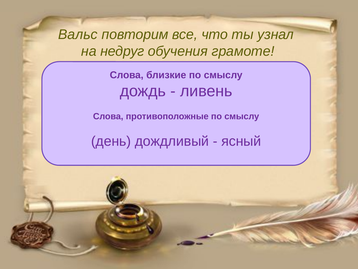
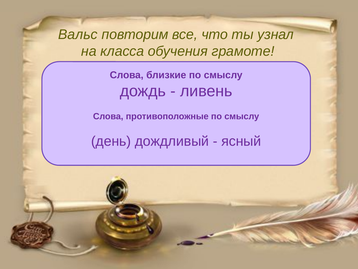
недруг: недруг -> класса (122, 51)
